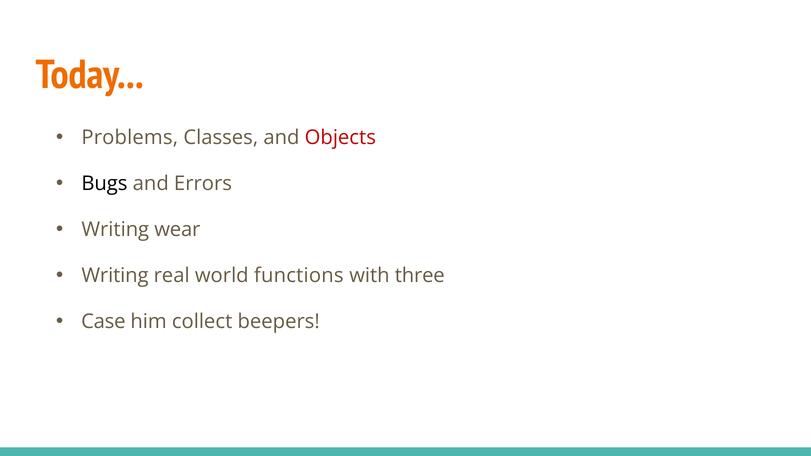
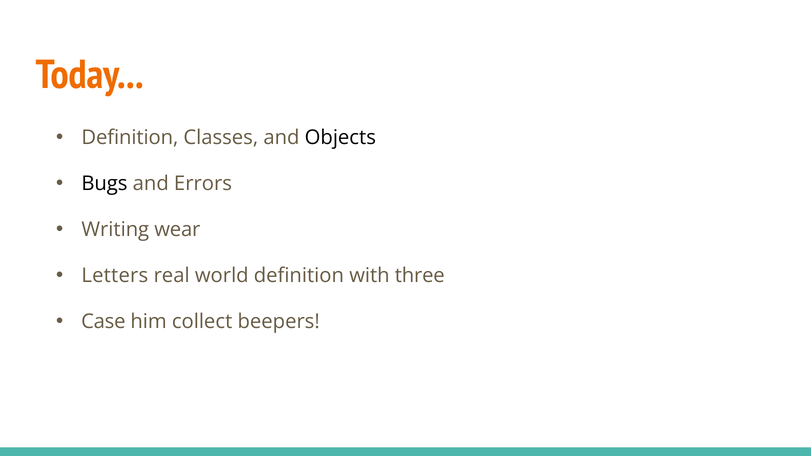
Problems: Problems -> Definition (130, 138)
Objects colour: red -> black (340, 138)
Writing: Writing -> Letters (115, 276)
world functions: functions -> definition (299, 276)
